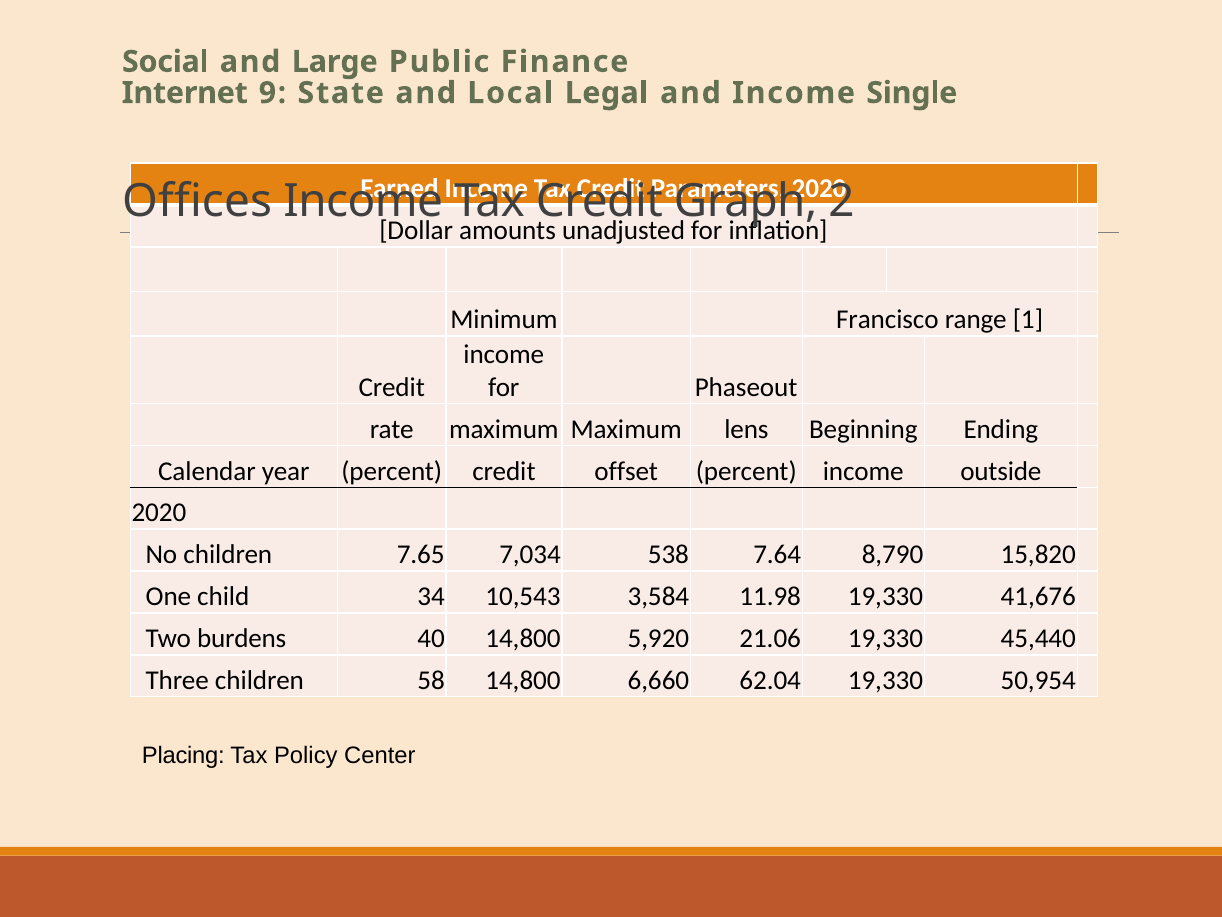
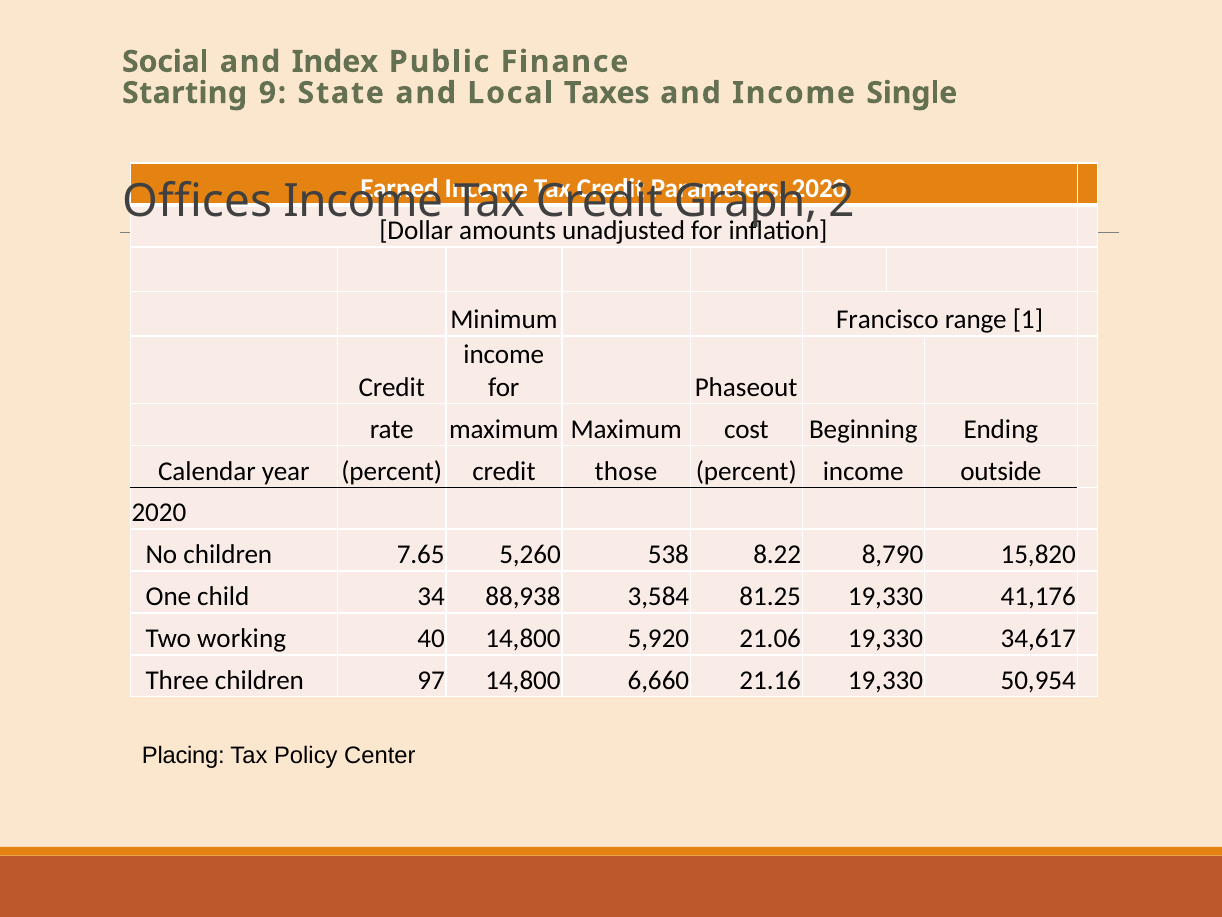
Large: Large -> Index (335, 62)
Internet: Internet -> Starting (185, 93)
Legal: Legal -> Taxes (607, 93)
lens: lens -> cost (746, 429)
offset: offset -> those (626, 471)
7,034: 7,034 -> 5,260 (530, 555)
7.64: 7.64 -> 8.22 (777, 555)
10,543: 10,543 -> 88,938 (523, 596)
11.98: 11.98 -> 81.25 (770, 596)
41,676: 41,676 -> 41,176 (1038, 596)
burdens: burdens -> working (242, 638)
45,440: 45,440 -> 34,617 (1038, 638)
58: 58 -> 97 (431, 680)
62.04: 62.04 -> 21.16 (770, 680)
